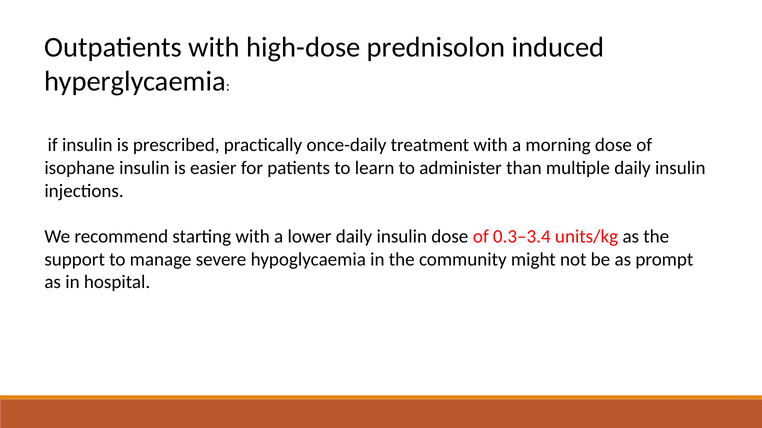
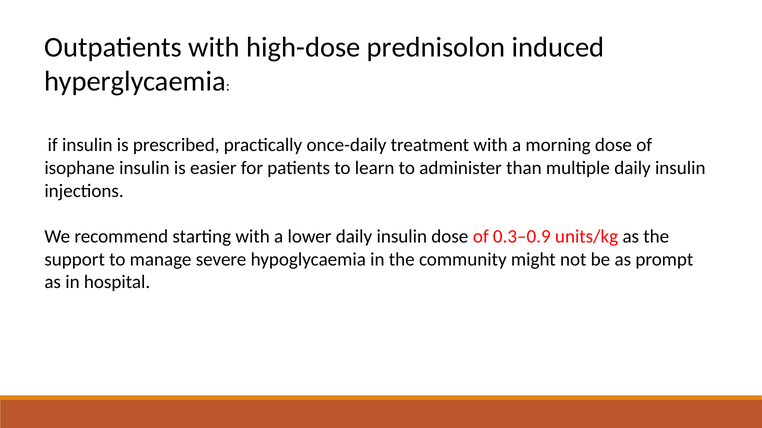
0.3–3.4: 0.3–3.4 -> 0.3–0.9 (522, 237)
